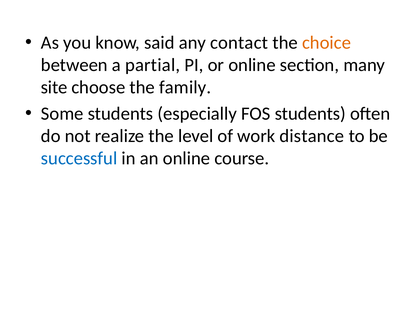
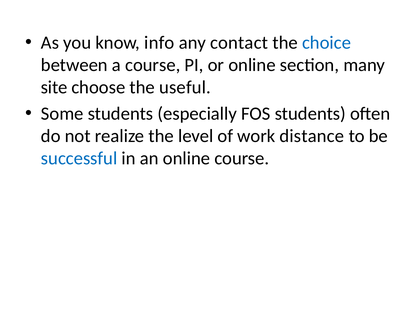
said: said -> info (159, 43)
choice colour: orange -> blue (327, 43)
a partial: partial -> course (153, 65)
family: family -> useful (185, 87)
